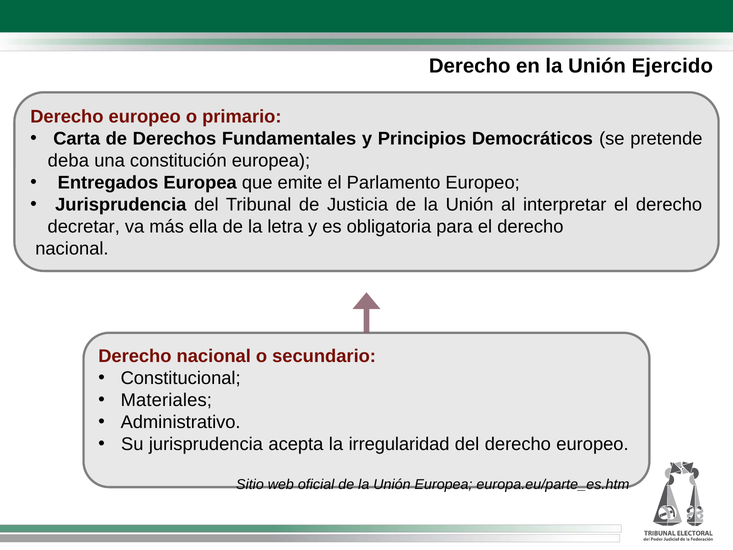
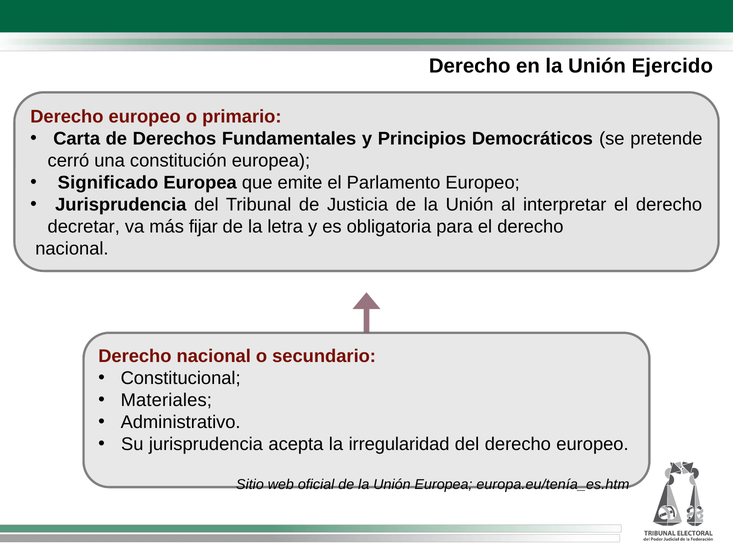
deba: deba -> cerró (68, 161)
Entregados: Entregados -> Significado (108, 183)
ella: ella -> fijar (203, 227)
europa.eu/parte_es.htm: europa.eu/parte_es.htm -> europa.eu/tenía_es.htm (553, 484)
